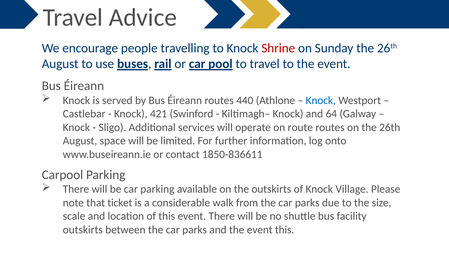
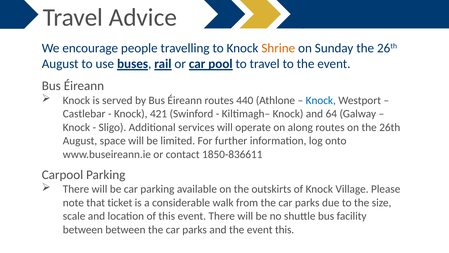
Shrine colour: red -> orange (278, 48)
route: route -> along (300, 127)
outskirts: outskirts -> between (83, 229)
